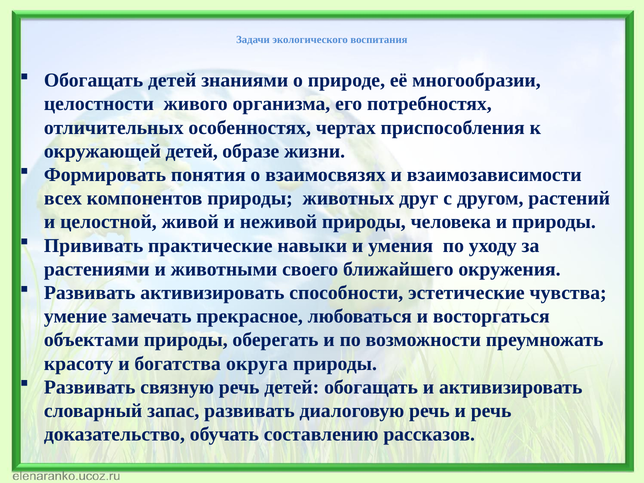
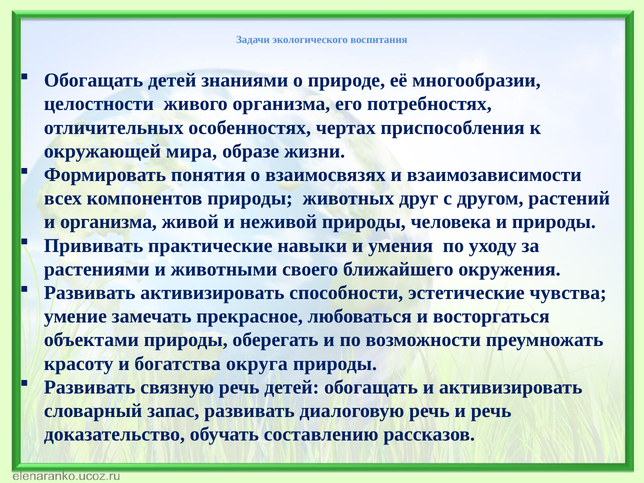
окружающей детей: детей -> мира (192, 151)
и целостной: целостной -> организма (109, 222)
